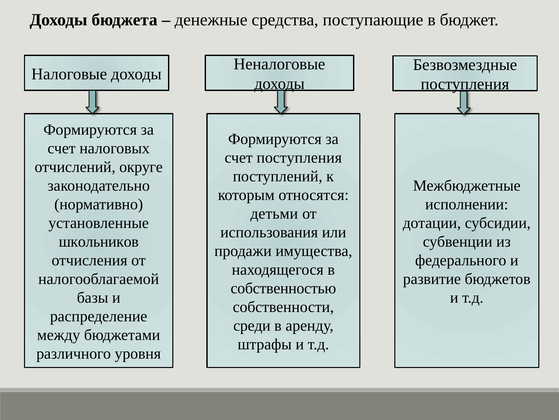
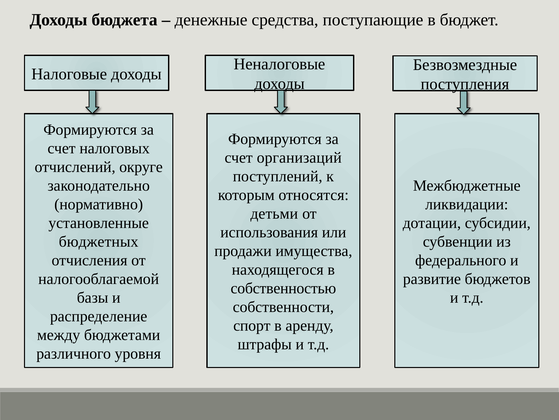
счет поступления: поступления -> организаций (299, 157)
исполнении: исполнении -> ликвидации (467, 204)
школьников: школьников -> бюджетных (99, 241)
среди: среди -> спорт (252, 325)
